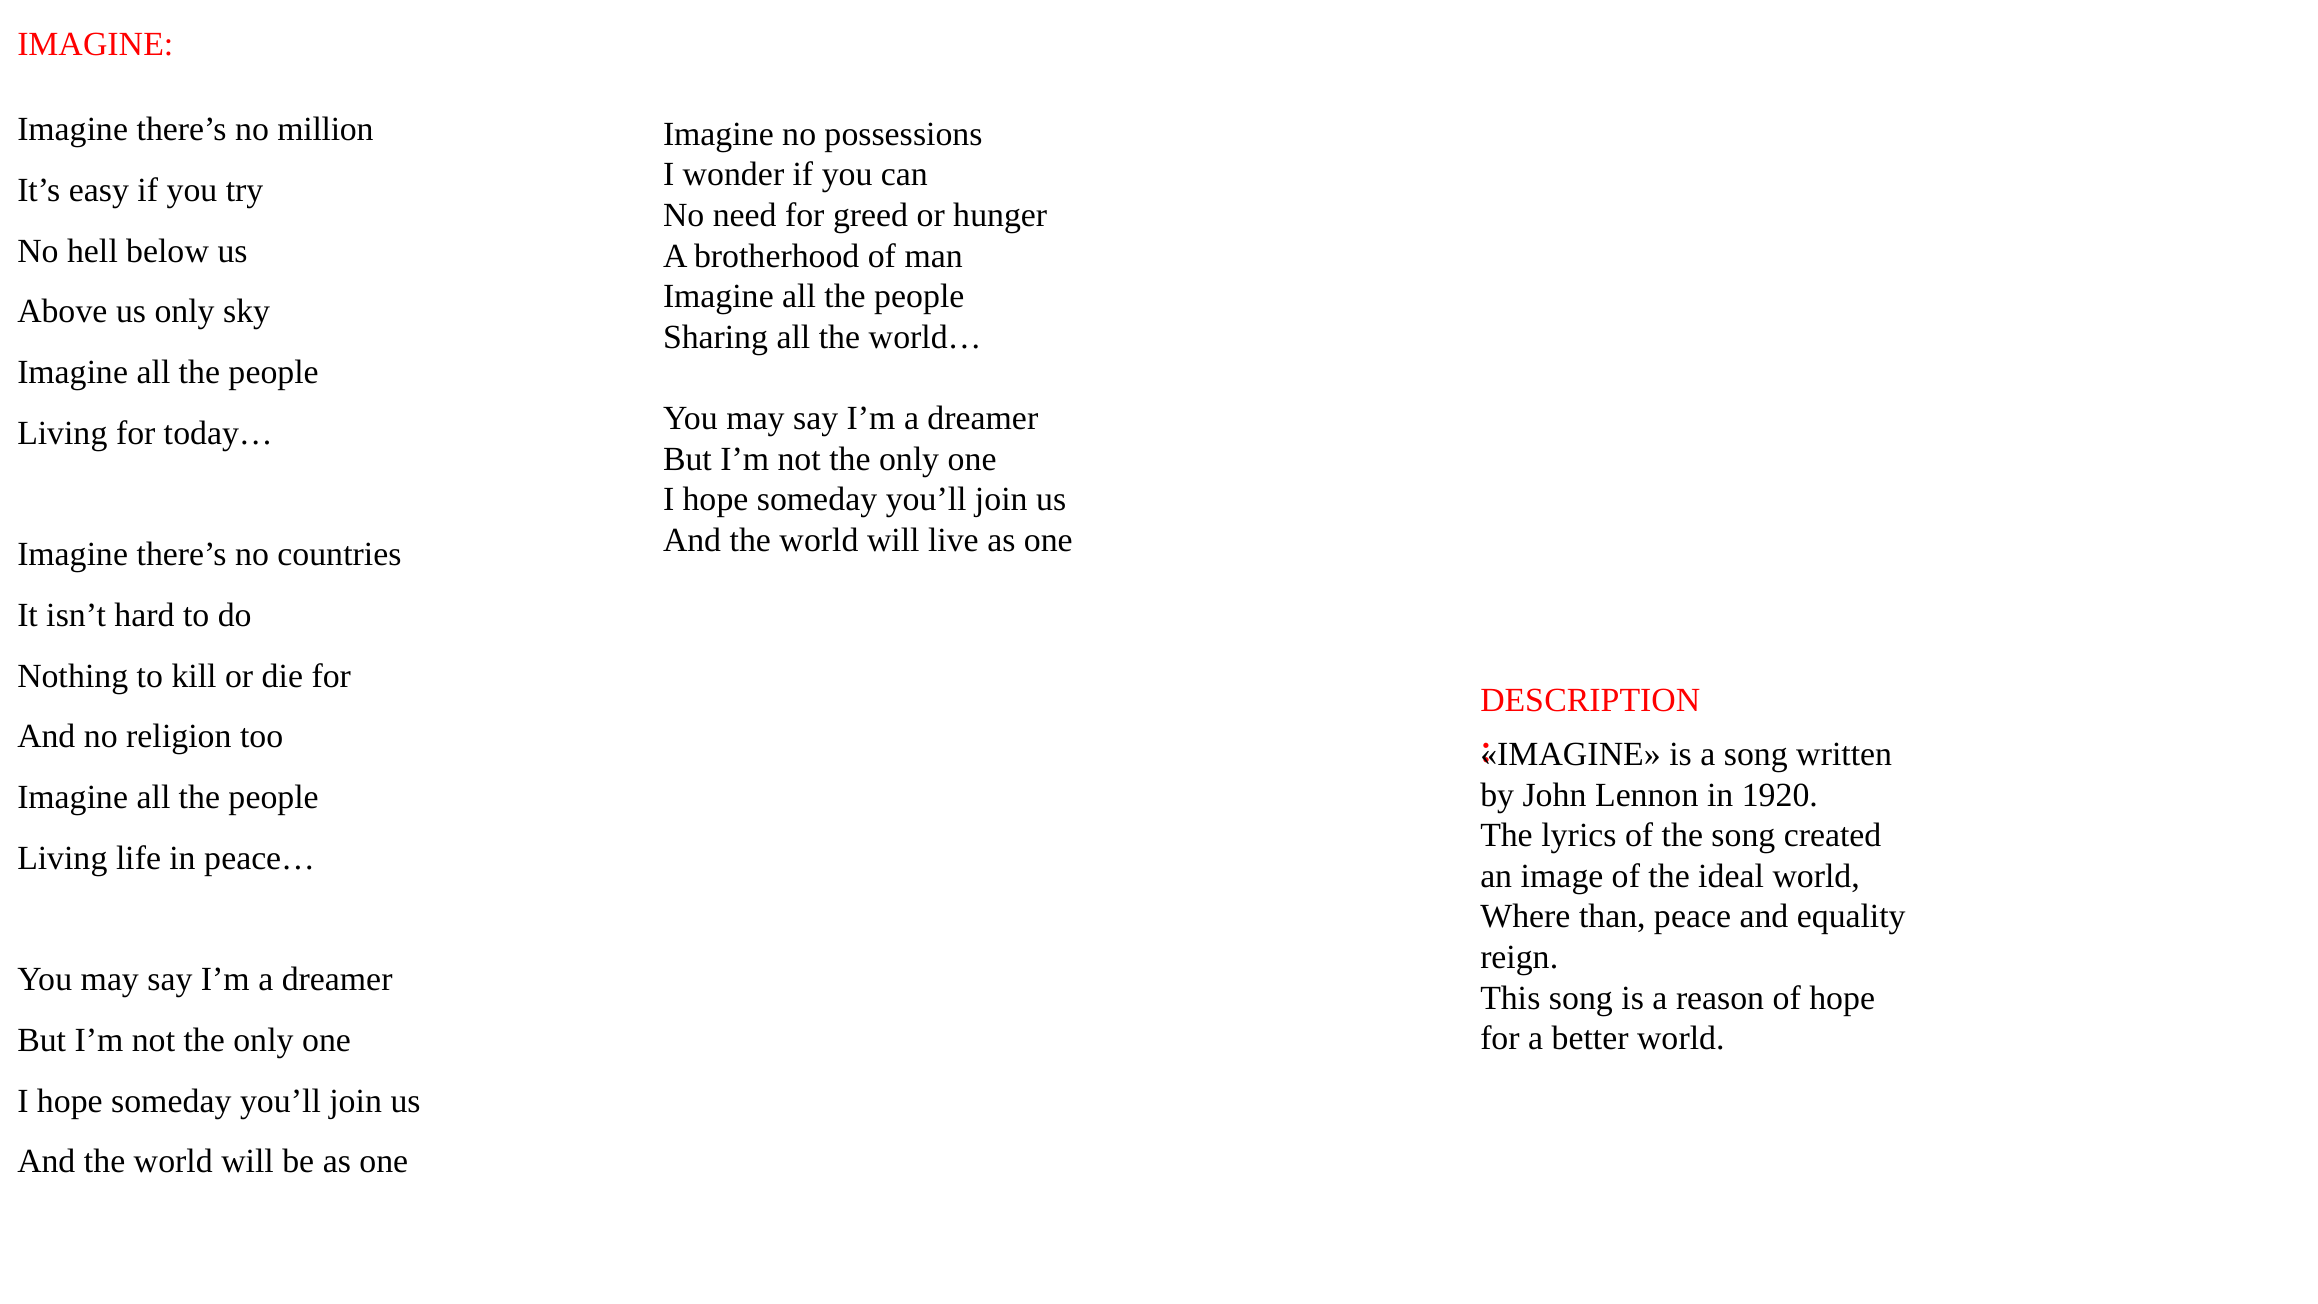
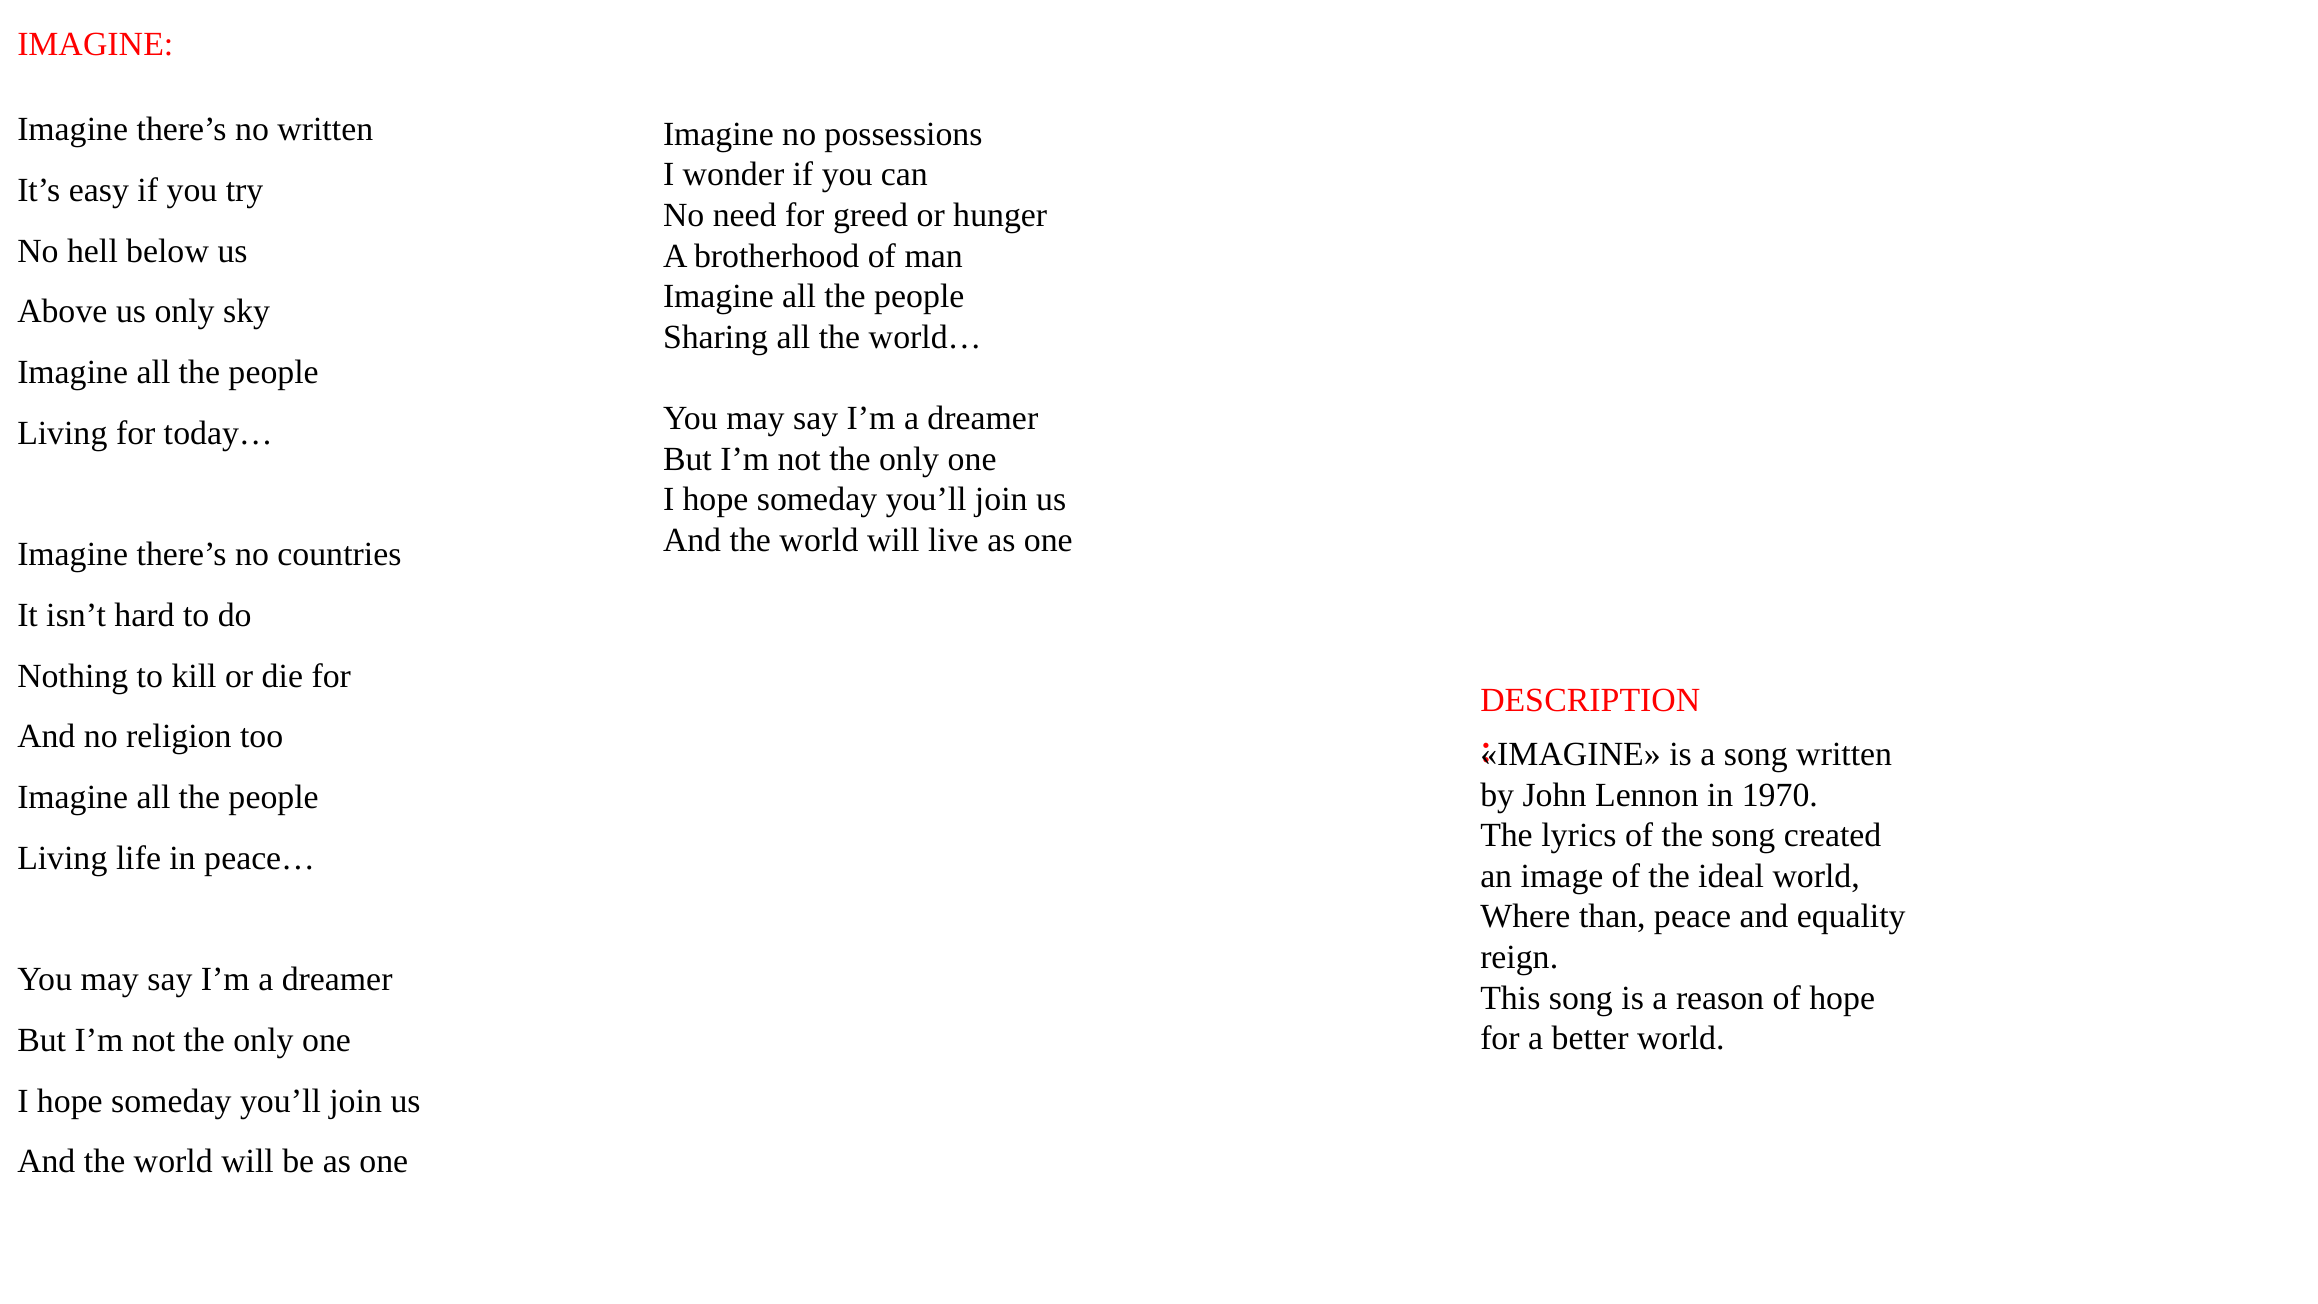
no million: million -> written (325, 130)
1920: 1920 -> 1970 (1780, 795)
